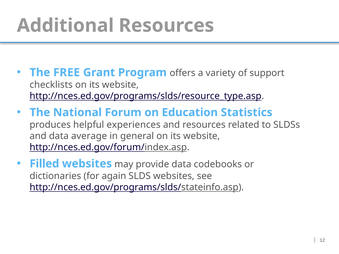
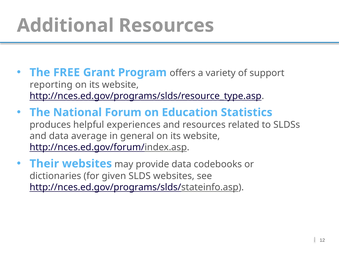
checklists: checklists -> reporting (51, 85)
Filled: Filled -> Their (44, 164)
again: again -> given (114, 176)
